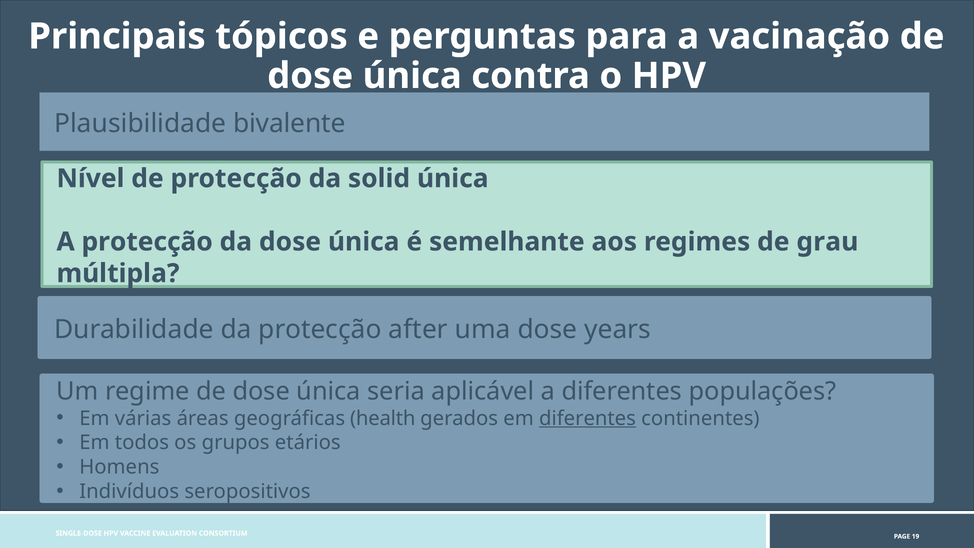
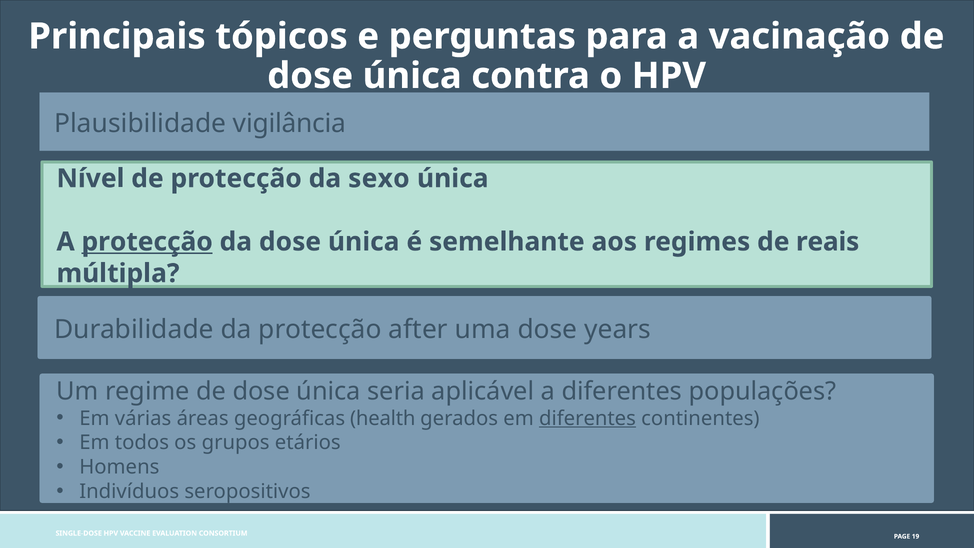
bivalente: bivalente -> vigilância (289, 123)
solid: solid -> sexo (379, 178)
protecção underline: none -> present (147, 242)
grau: grau -> reais (828, 242)
